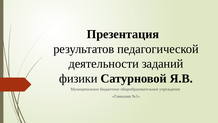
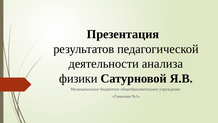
заданий: заданий -> анализа (162, 64)
